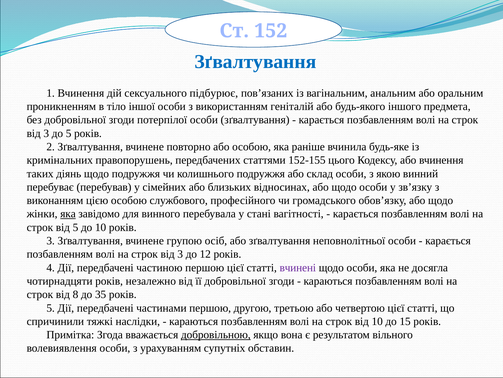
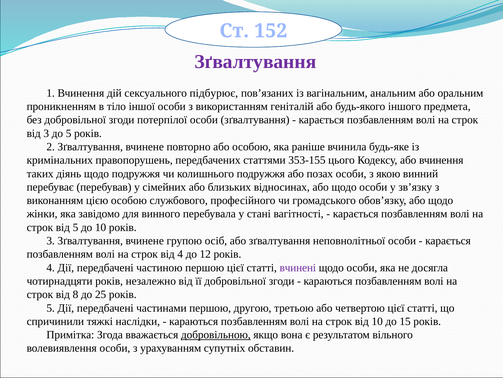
Зґвалтування colour: blue -> purple (255, 62)
152-155: 152-155 -> 353-155 (307, 160)
склад: склад -> позах (320, 173)
яка underline: present -> none (68, 214)
3: 3 -> 4 (180, 254)
35: 35 -> 25 (101, 294)
